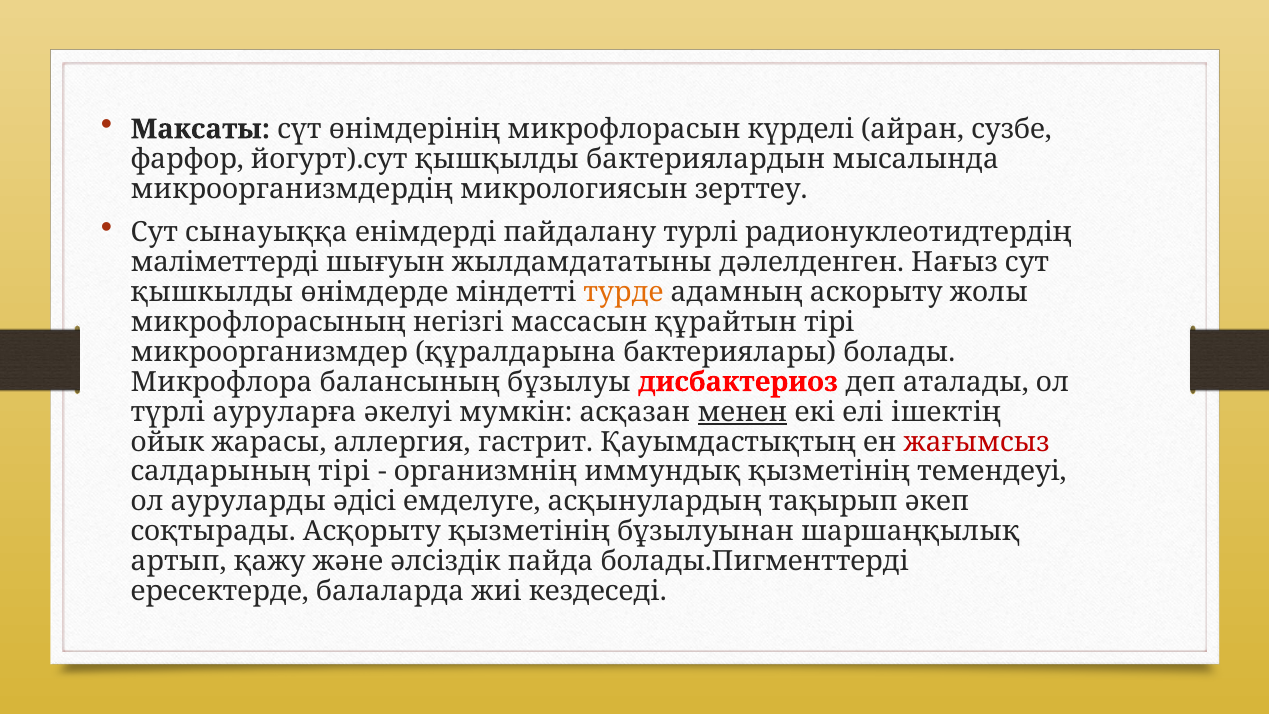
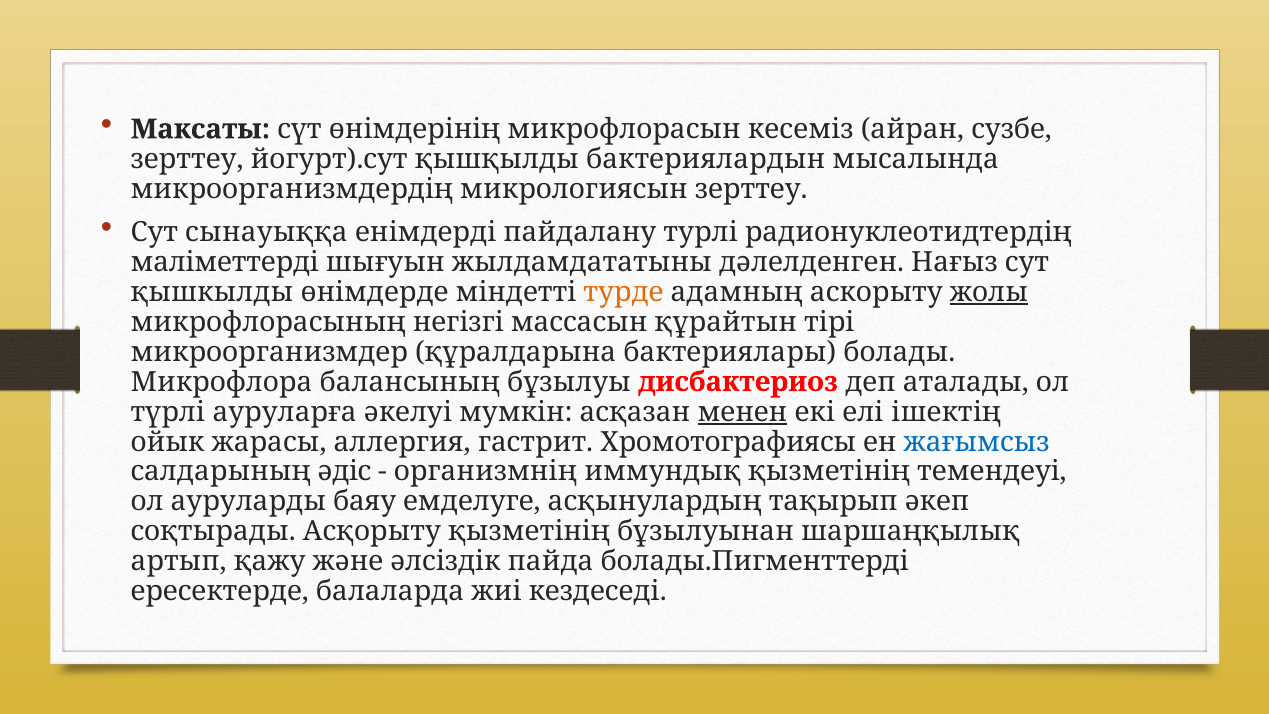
күрделі: күрделі -> кесемiз (801, 129)
фарфор: фарфор -> зерттеу (187, 159)
жолы underline: none -> present (989, 292)
Қауымдастықтың: Қауымдастықтың -> Хромотографиясы (728, 442)
жағымсыз colour: red -> blue (977, 442)
тірі: тірі -> әдiс (345, 472)
әдiсi: әдiсi -> баяу (365, 502)
